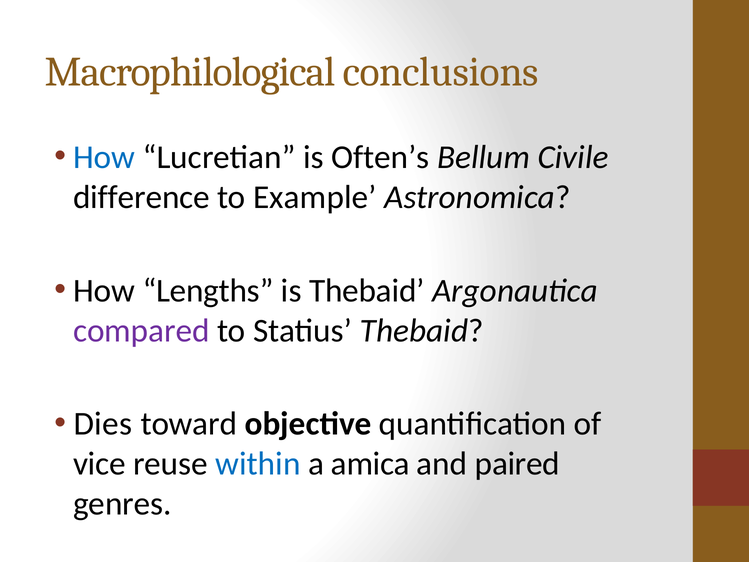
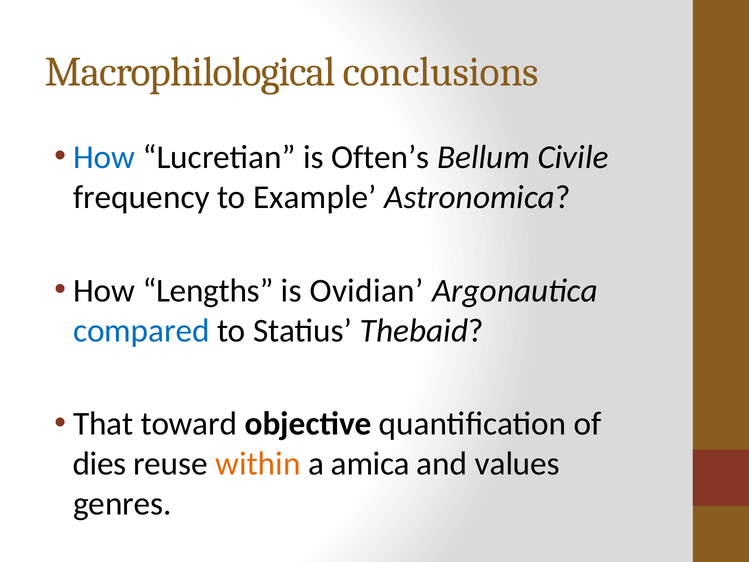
difference: difference -> frequency (141, 197)
is Thebaid: Thebaid -> Ovidian (367, 290)
compared colour: purple -> blue (141, 330)
Dies: Dies -> That (103, 424)
vice: vice -> dies (99, 464)
within colour: blue -> orange (258, 464)
paired: paired -> values (517, 464)
